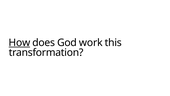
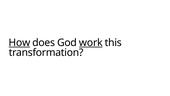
work underline: none -> present (91, 42)
